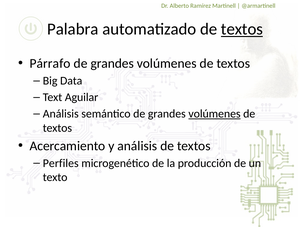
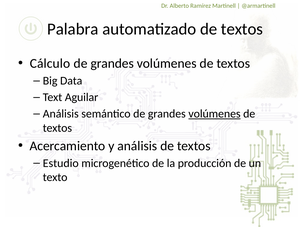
textos underline: present -> none (242, 29)
Párrafo: Párrafo -> Cálculo (50, 64)
Perfiles: Perfiles -> Estudio (61, 163)
